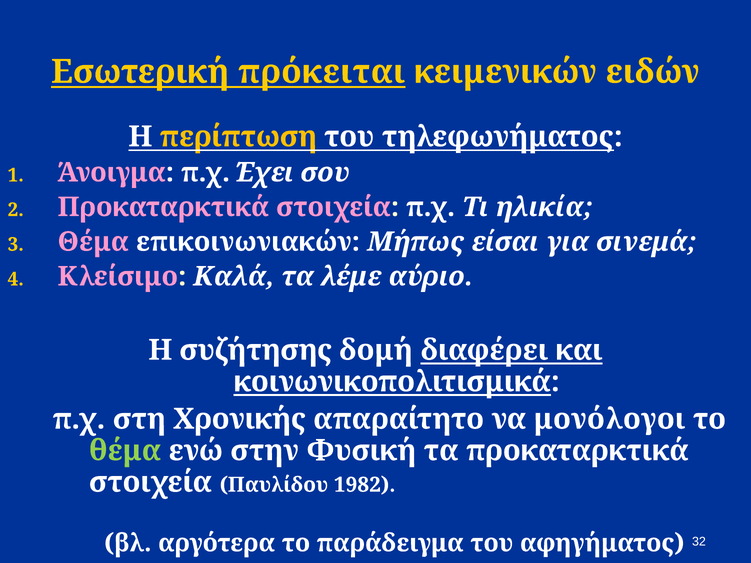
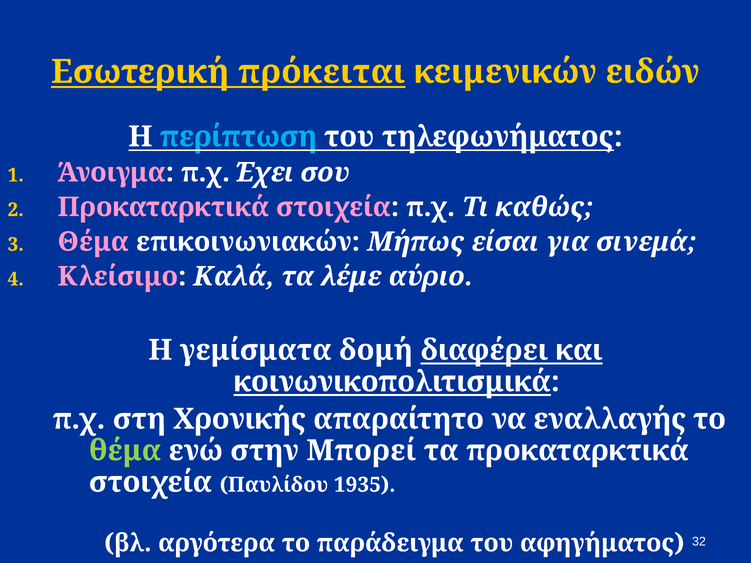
περίπτωση colour: yellow -> light blue (238, 137)
ηλικία: ηλικία -> καθώς (545, 207)
συζήτησης: συζήτησης -> γεμίσματα (256, 350)
μονόλογοι: μονόλογοι -> εναλλαγής (610, 419)
Φυσική: Φυσική -> Μπορεί (361, 451)
1982: 1982 -> 1935 (365, 485)
